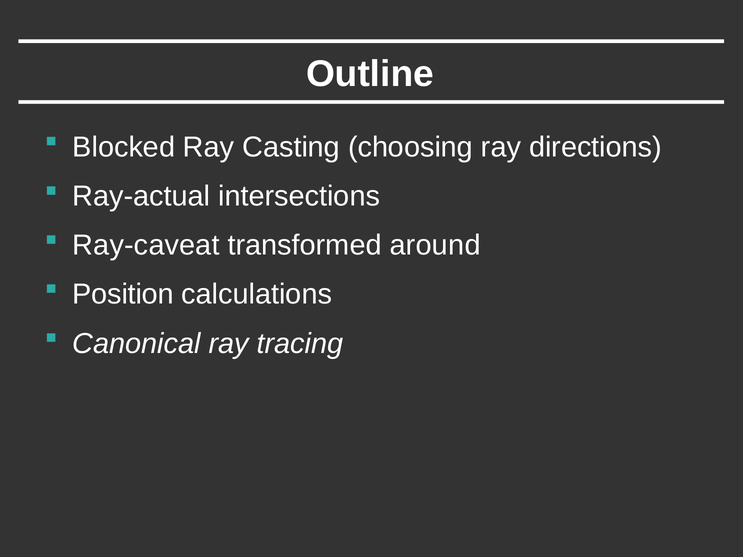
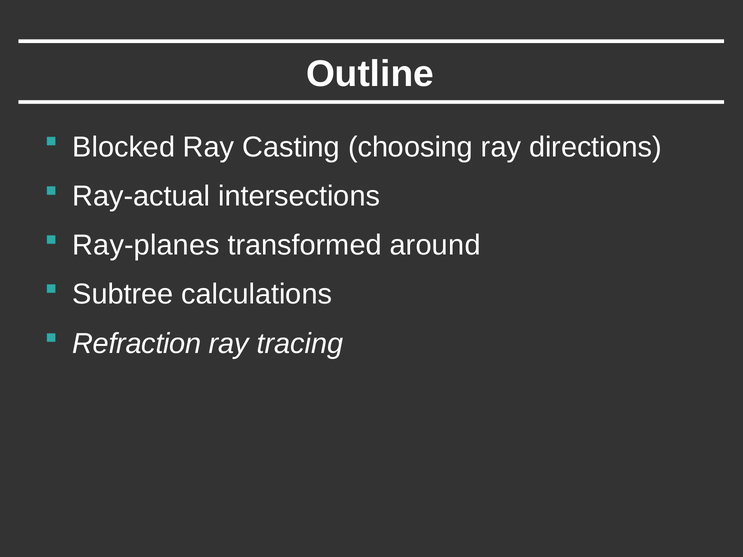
Ray-caveat: Ray-caveat -> Ray-planes (146, 245)
Position: Position -> Subtree (123, 295)
Canonical: Canonical -> Refraction (137, 344)
